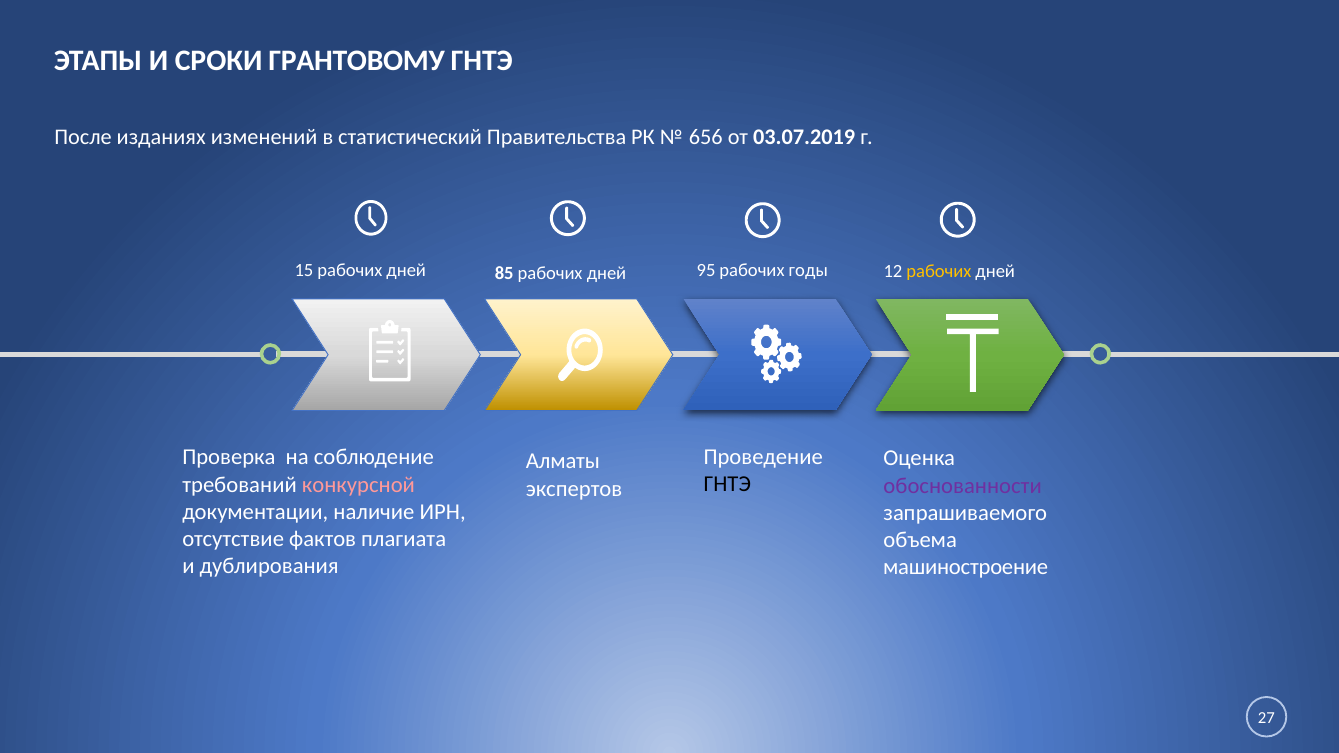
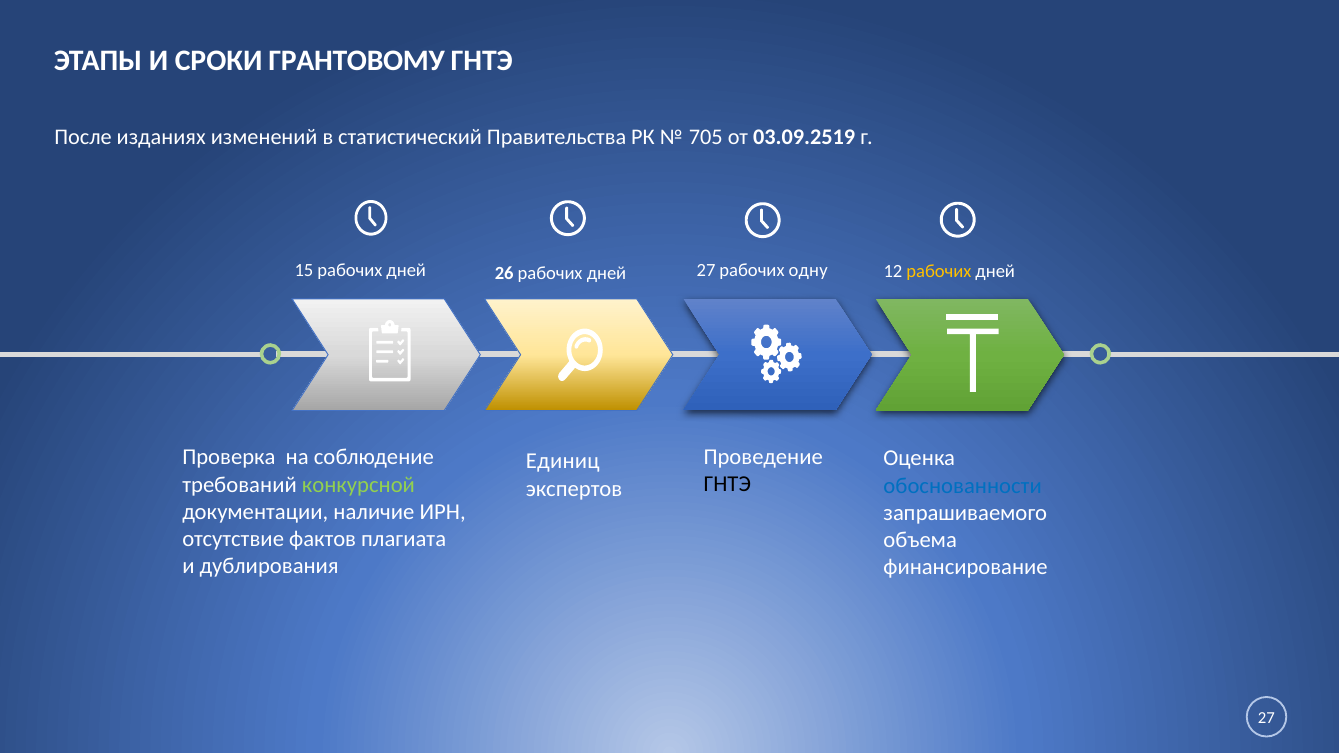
656: 656 -> 705 (706, 137)
03.07.2019: 03.07.2019 -> 03.09.2519 (804, 137)
85: 85 -> 26 (504, 273)
дней 95: 95 -> 27 (706, 271)
годы: годы -> одну (808, 271)
Алматы: Алматы -> Единиц (563, 462)
конкурсной colour: pink -> light green (358, 485)
обоснованности colour: purple -> blue (963, 486)
машиностроение: машиностроение -> финансирование (966, 567)
